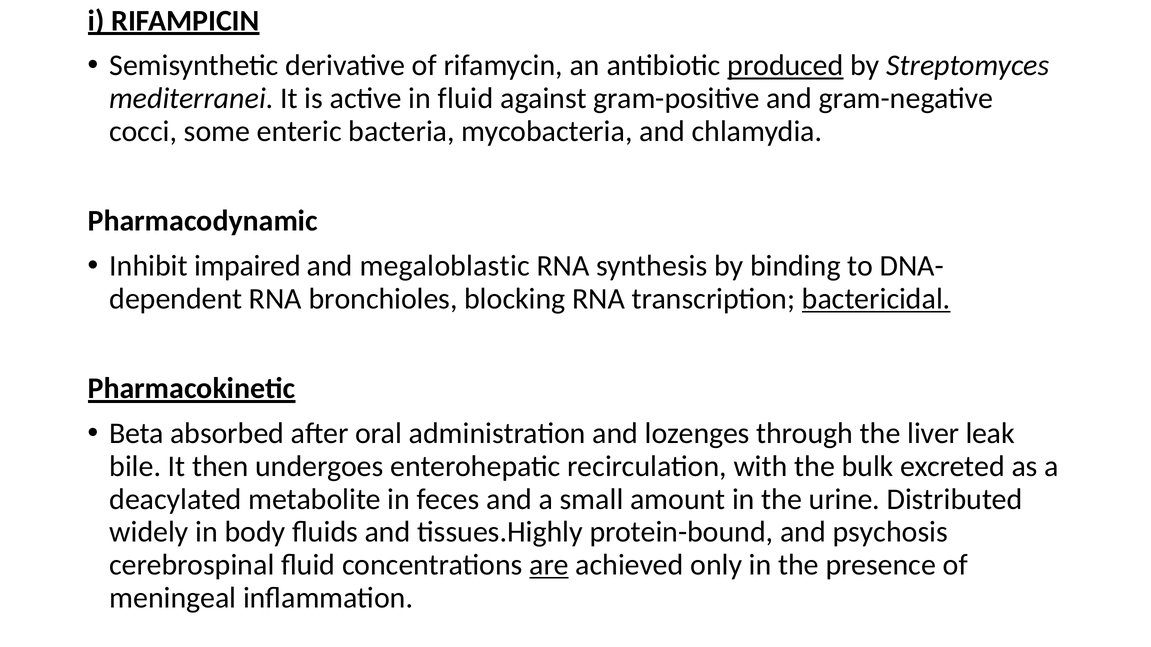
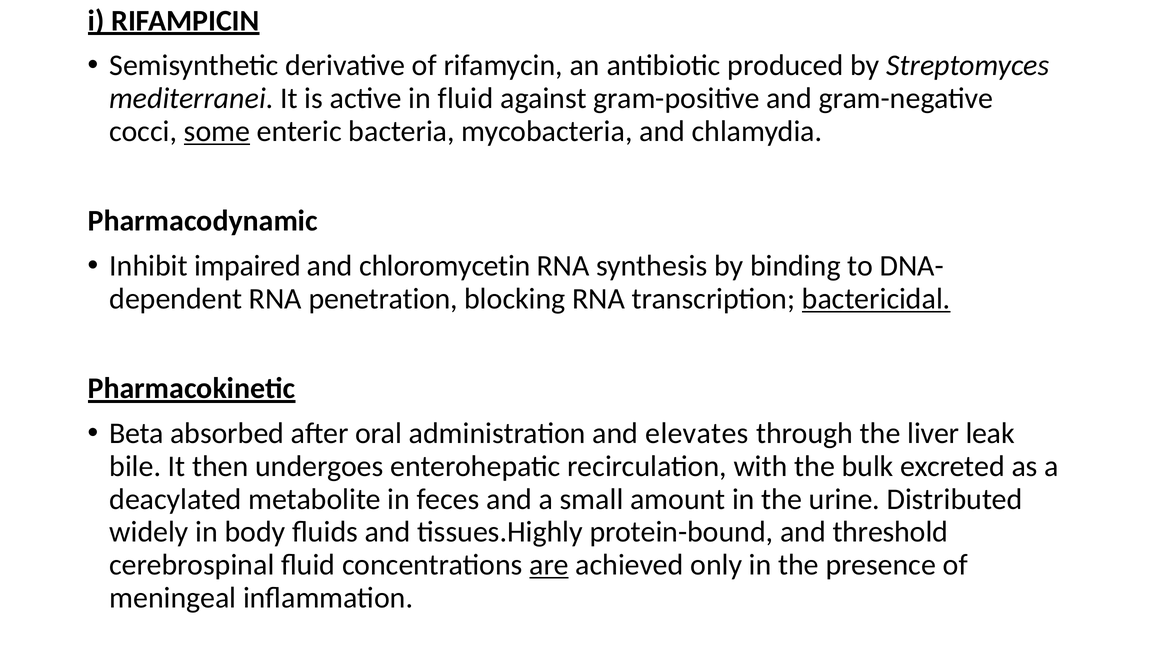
produced underline: present -> none (785, 66)
some underline: none -> present (217, 131)
megaloblastic: megaloblastic -> chloromycetin (445, 266)
bronchioles: bronchioles -> penetration (383, 299)
lozenges: lozenges -> elevates (697, 434)
psychosis: psychosis -> threshold (890, 532)
